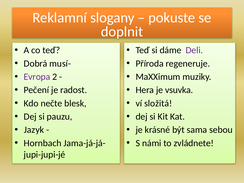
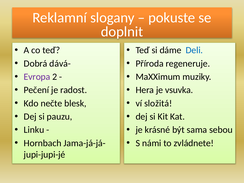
Deli colour: purple -> blue (194, 50)
musí-: musí- -> dává- (60, 64)
Jazyk: Jazyk -> Linku (34, 130)
